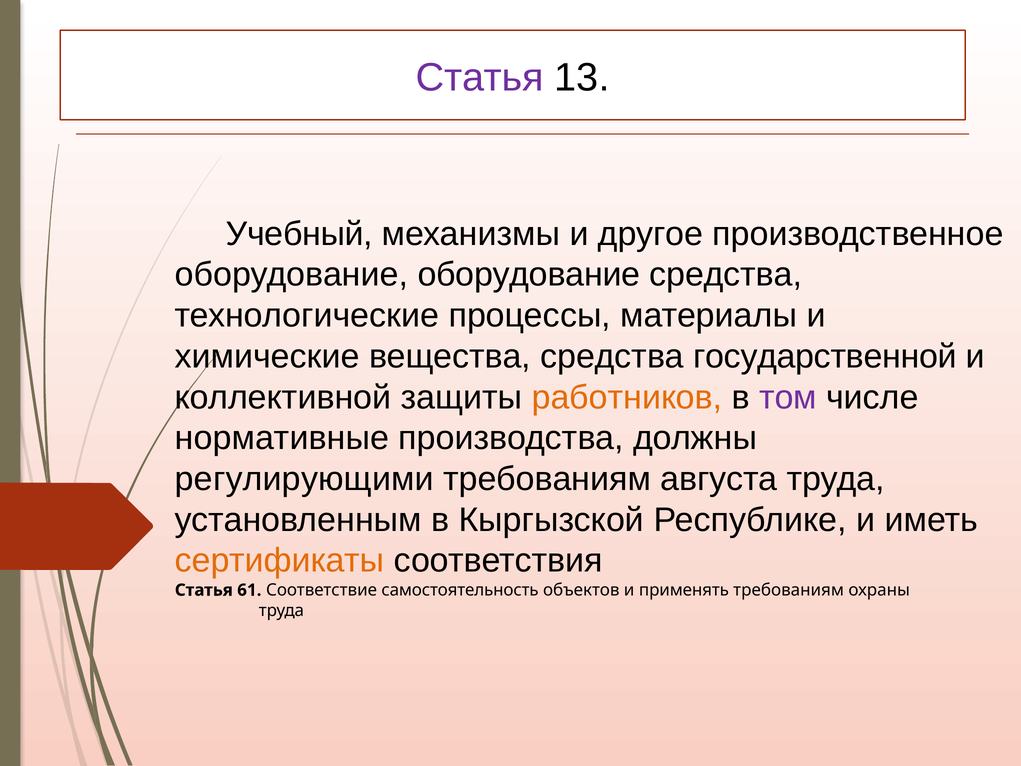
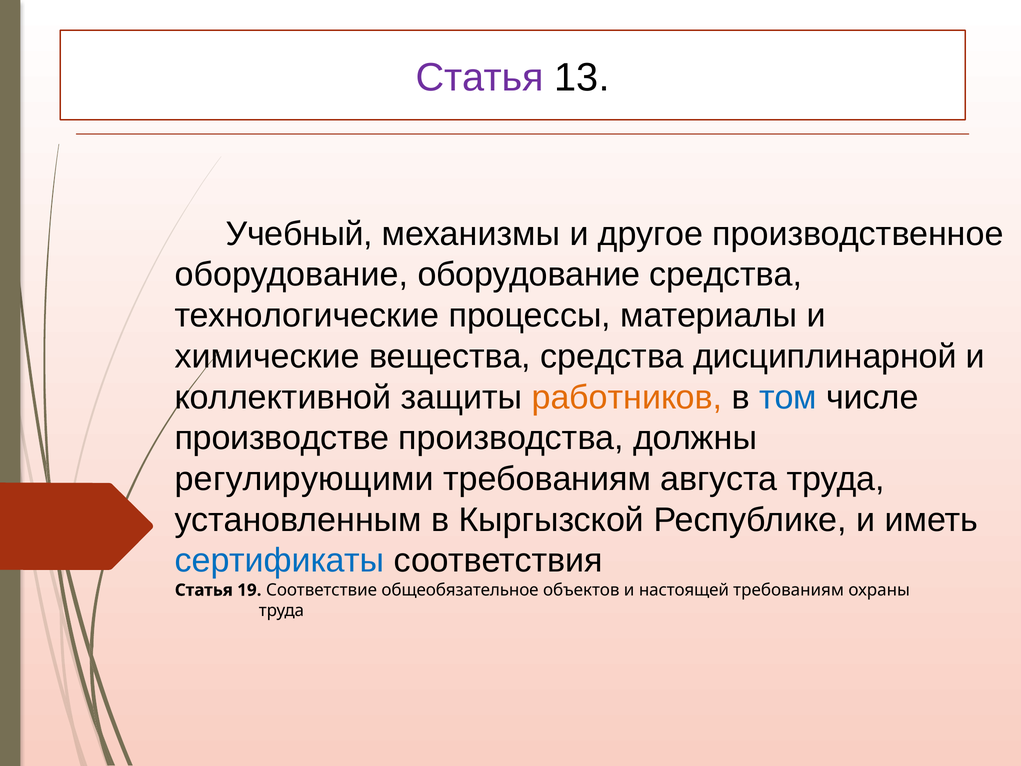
государственной: государственной -> дисциплинарной (825, 356)
том colour: purple -> blue (788, 397)
нормативные: нормативные -> производстве (282, 438)
сертификаты colour: orange -> blue (280, 561)
61: 61 -> 19 (249, 590)
самостоятельность: самостоятельность -> общеобязательное (460, 590)
применять: применять -> настоящей (684, 590)
